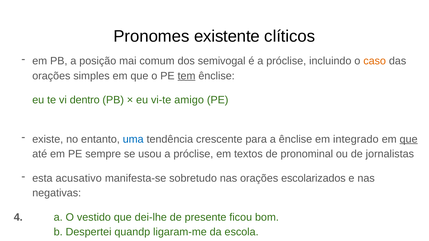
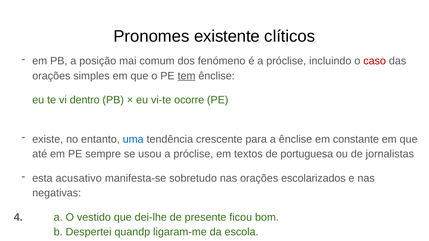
semivogal: semivogal -> fenómeno (222, 61)
caso colour: orange -> red (375, 61)
amigo: amigo -> ocorre (189, 100)
integrado: integrado -> constante (356, 139)
que underline: present -> none (409, 139)
pronominal: pronominal -> portuguesa (307, 154)
